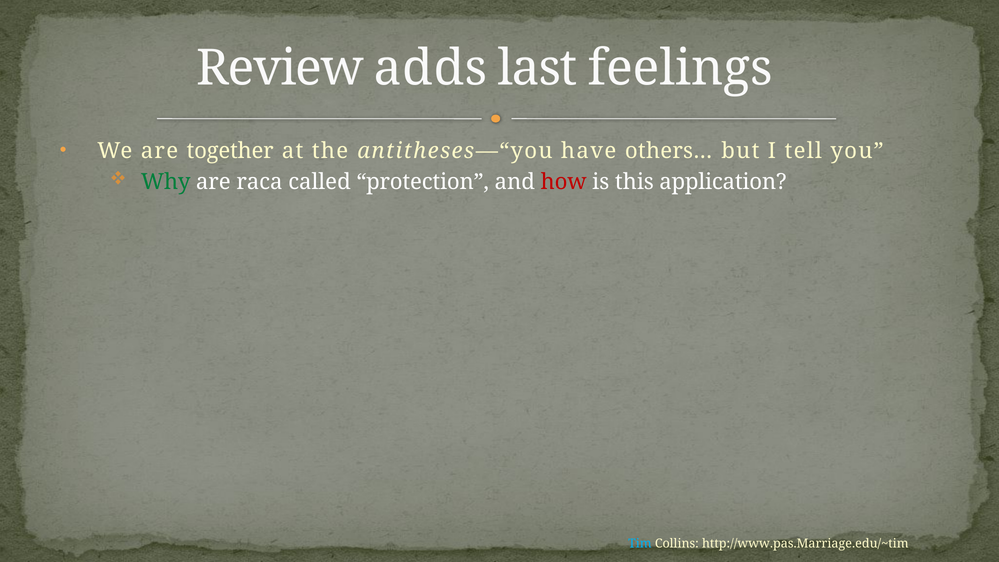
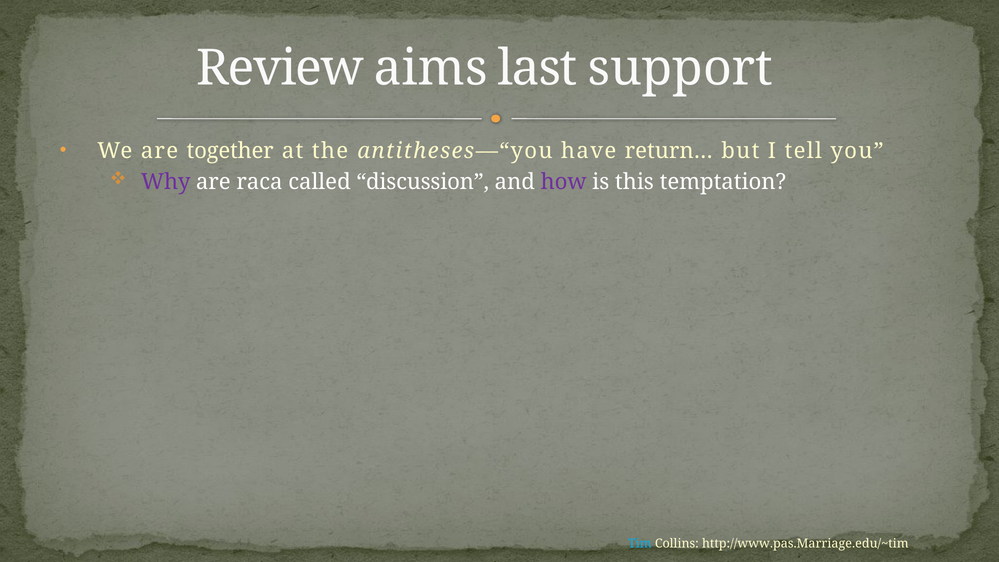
adds: adds -> aims (431, 68)
feelings: feelings -> support (680, 68)
others…: others… -> return… (669, 151)
Why colour: green -> purple (166, 182)
protection: protection -> discussion (423, 182)
how colour: red -> purple (564, 182)
application: application -> temptation (723, 182)
